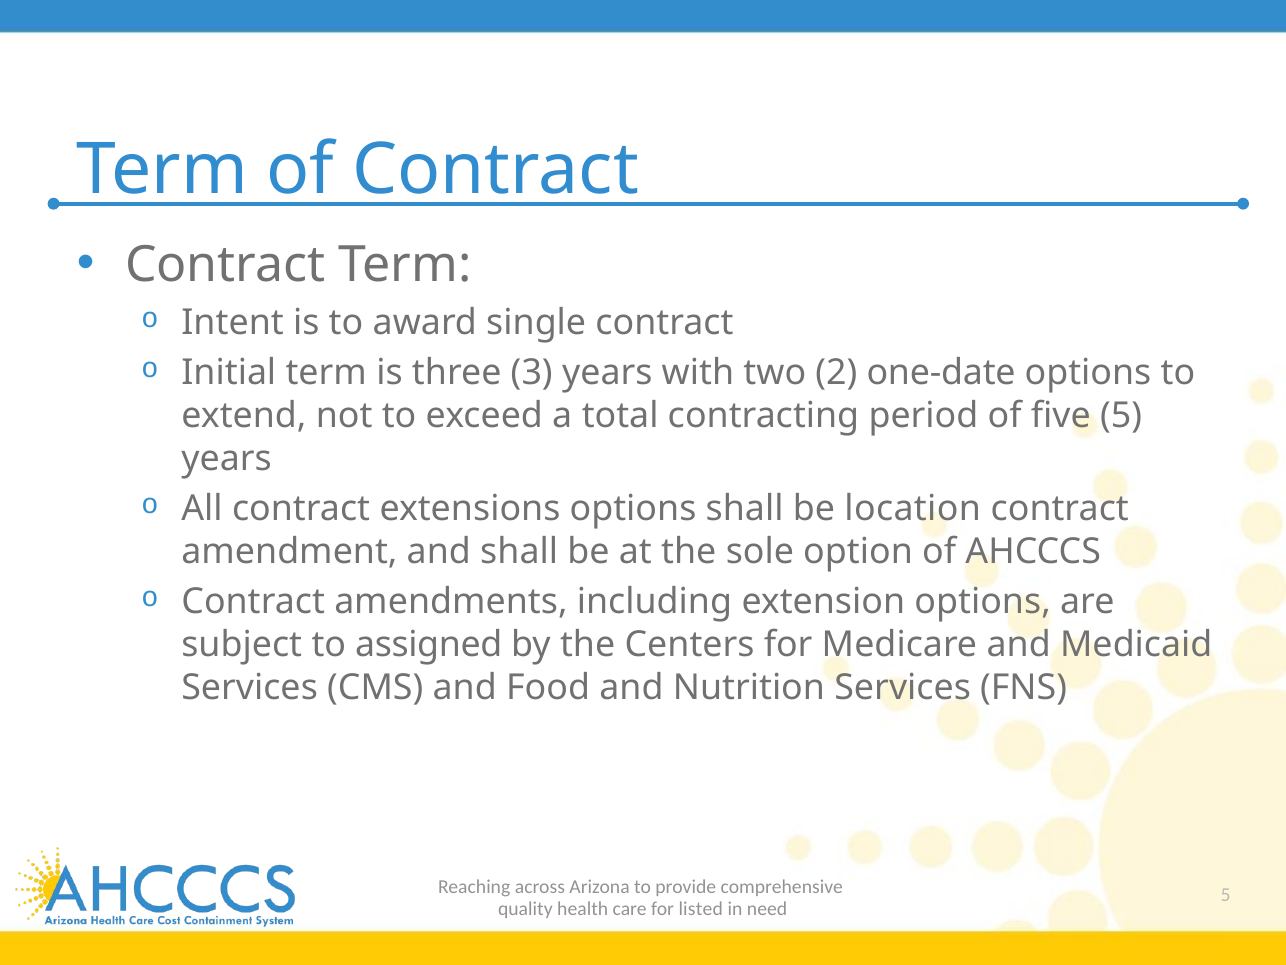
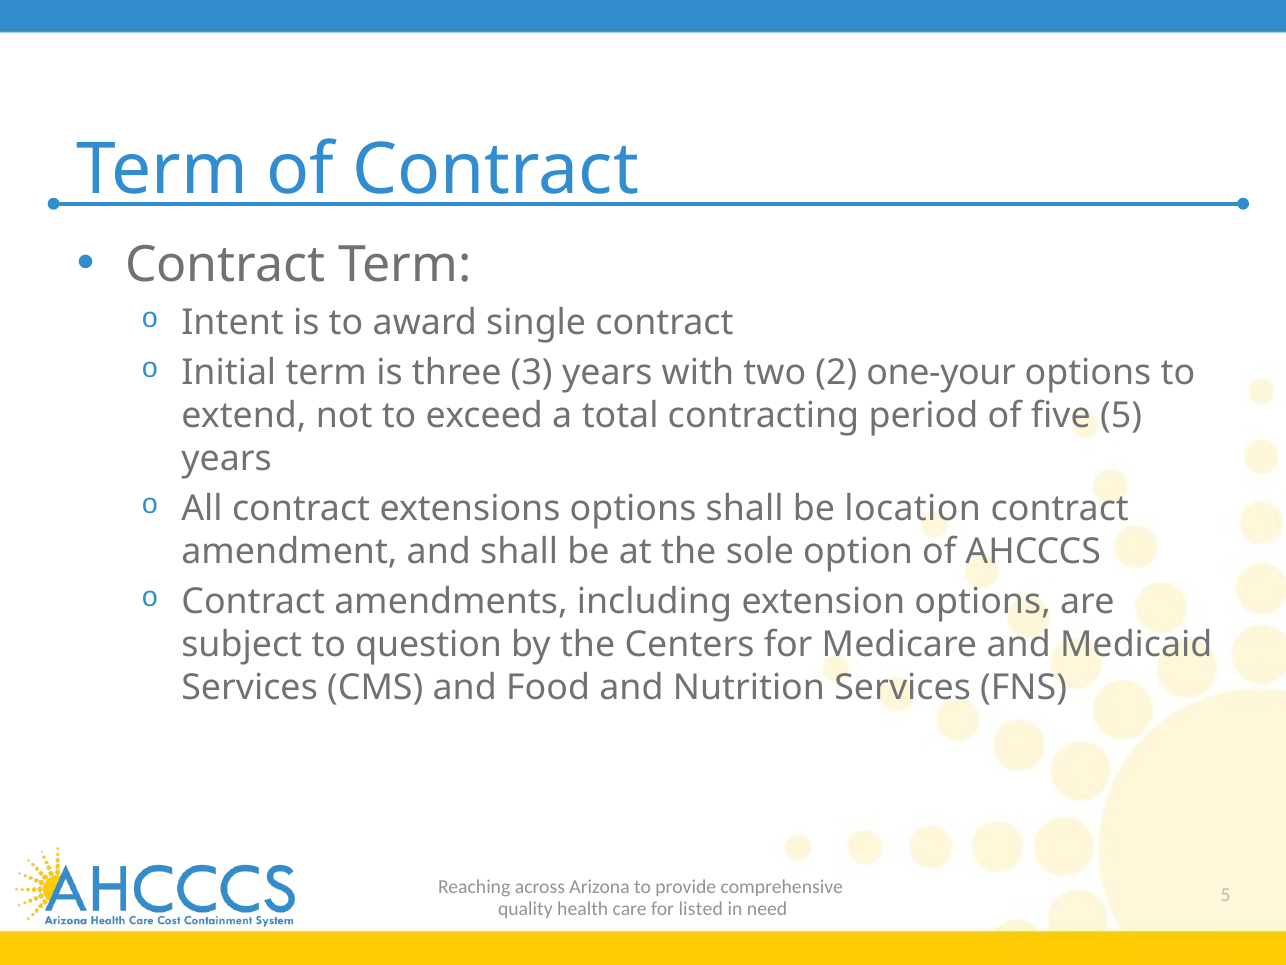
one-date: one-date -> one-your (941, 373)
assigned: assigned -> question (429, 644)
